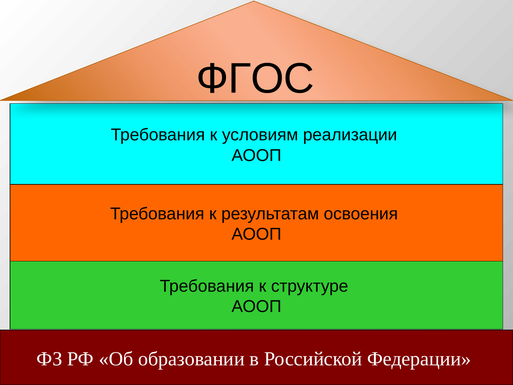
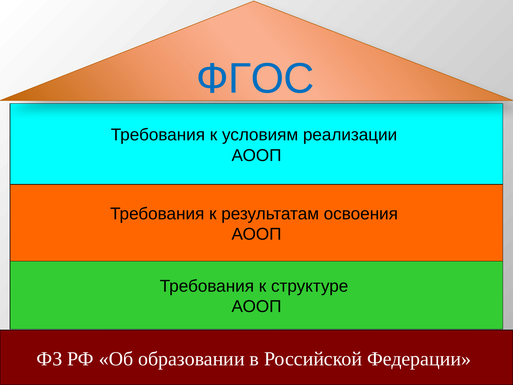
ФГОС colour: black -> blue (255, 79)
